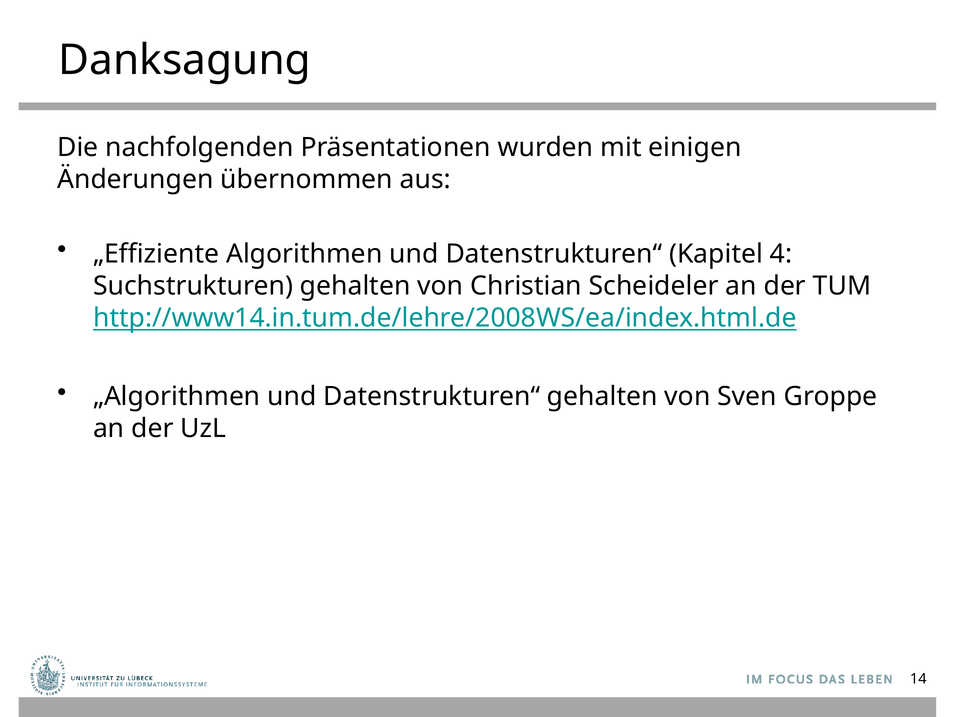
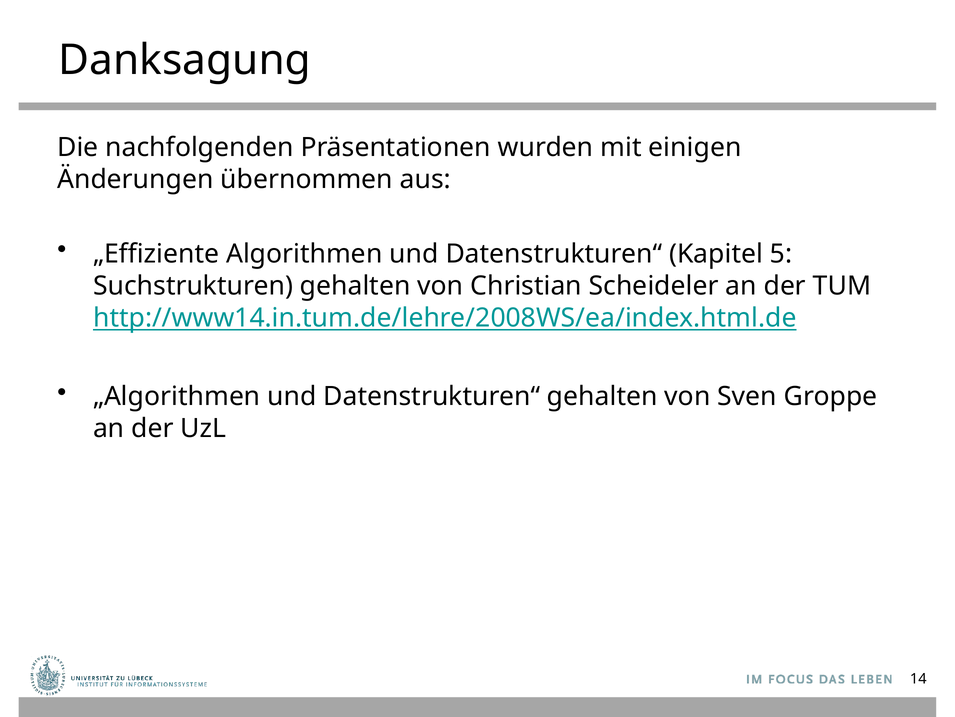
4: 4 -> 5 (781, 254)
